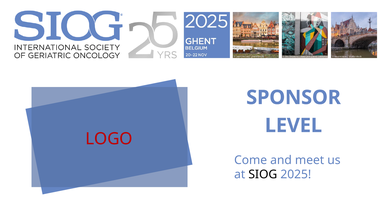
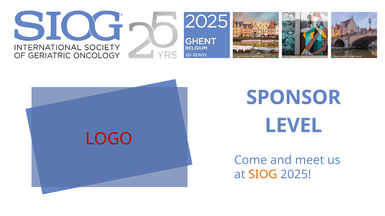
SIOG colour: black -> orange (263, 175)
